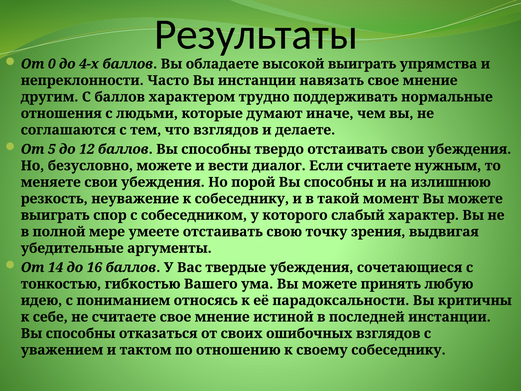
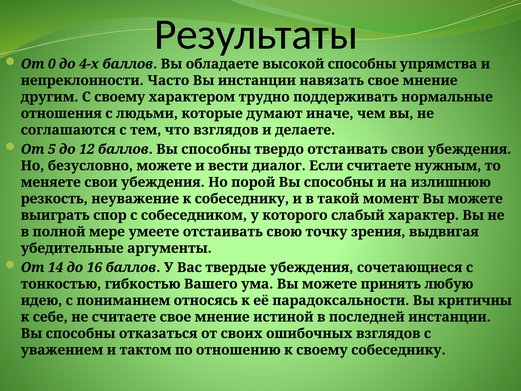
высокой выиграть: выиграть -> способны (362, 64)
С баллов: баллов -> своему (120, 97)
